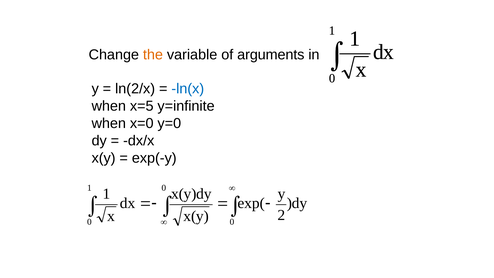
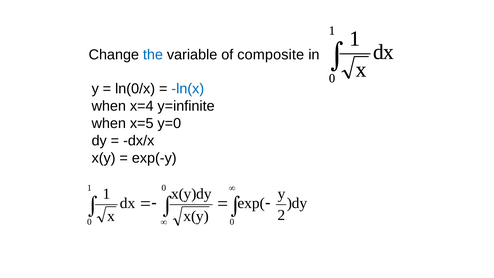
the colour: orange -> blue (153, 55)
arguments: arguments -> composite (271, 55)
ln(2/x: ln(2/x -> ln(0/x (135, 89)
x=5: x=5 -> x=4 (142, 106)
x=0: x=0 -> x=5 (142, 123)
